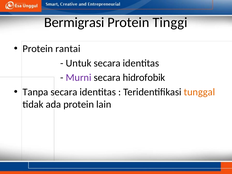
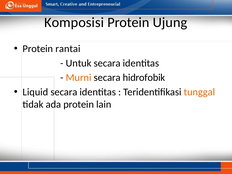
Bermigrasi: Bermigrasi -> Komposisi (74, 22)
Tinggi: Tinggi -> Ujung (170, 22)
Murni colour: purple -> orange (79, 78)
Tanpa: Tanpa -> Liquid (35, 92)
